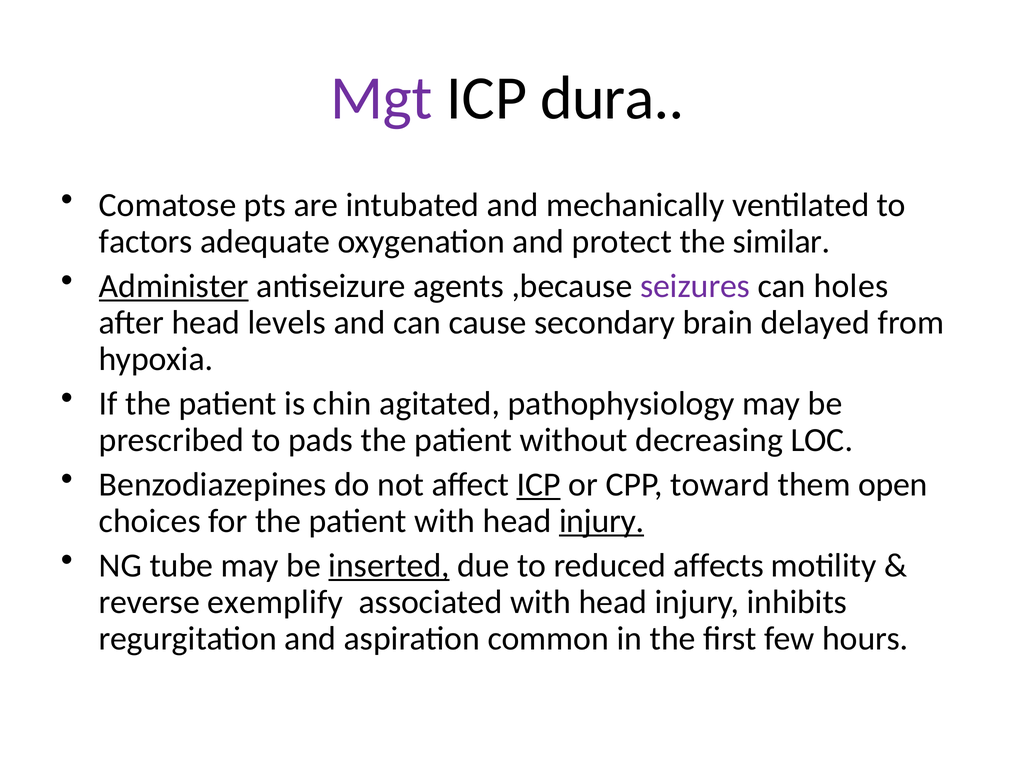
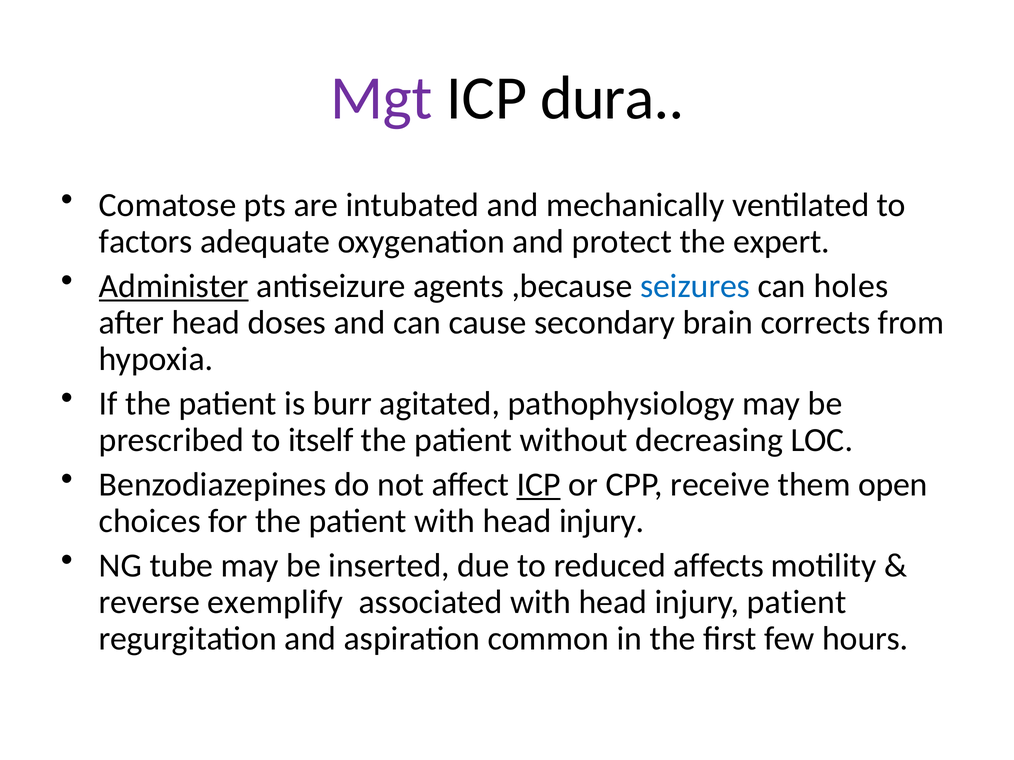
similar: similar -> expert (782, 242)
seizures colour: purple -> blue (695, 286)
levels: levels -> doses (287, 323)
delayed: delayed -> corrects (816, 323)
chin: chin -> burr (342, 404)
pads: pads -> itself (321, 440)
toward: toward -> receive (720, 485)
injury underline: present -> none (602, 521)
inserted underline: present -> none (389, 566)
injury inhibits: inhibits -> patient (797, 602)
